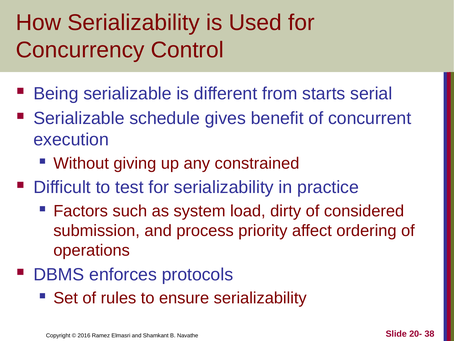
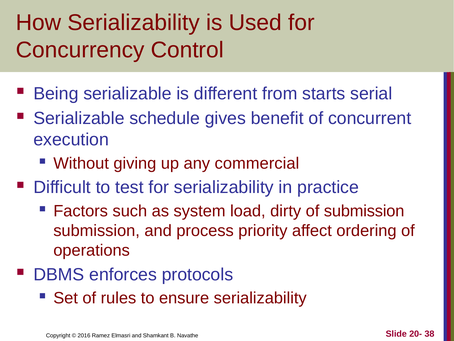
constrained: constrained -> commercial (257, 163)
of considered: considered -> submission (364, 211)
